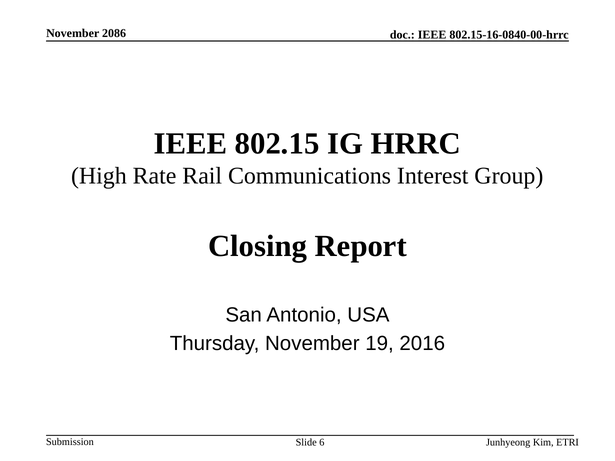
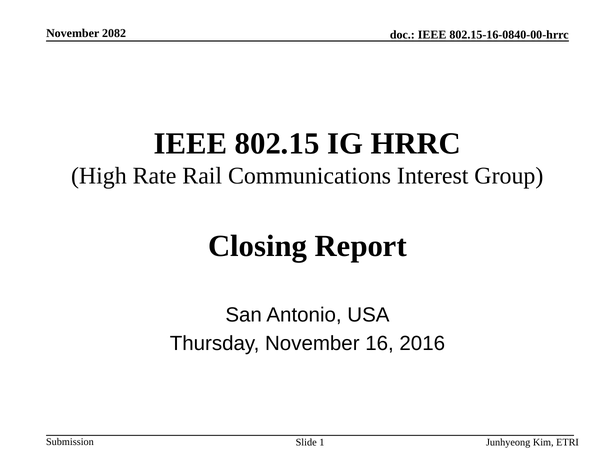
2086: 2086 -> 2082 (114, 34)
19: 19 -> 16 (380, 344)
6: 6 -> 1 (322, 442)
